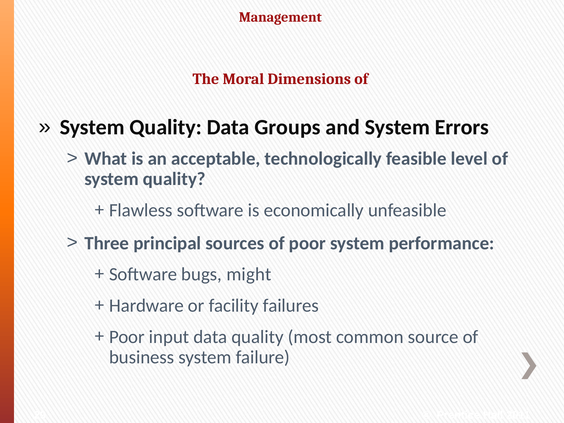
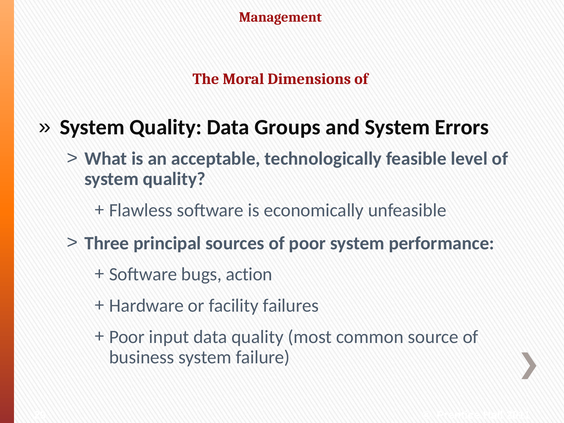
might: might -> action (249, 274)
